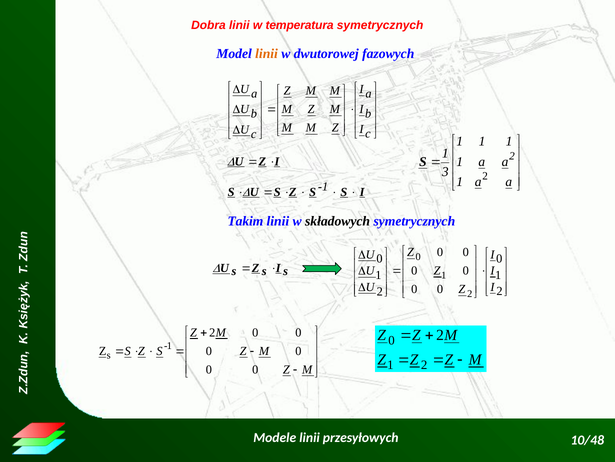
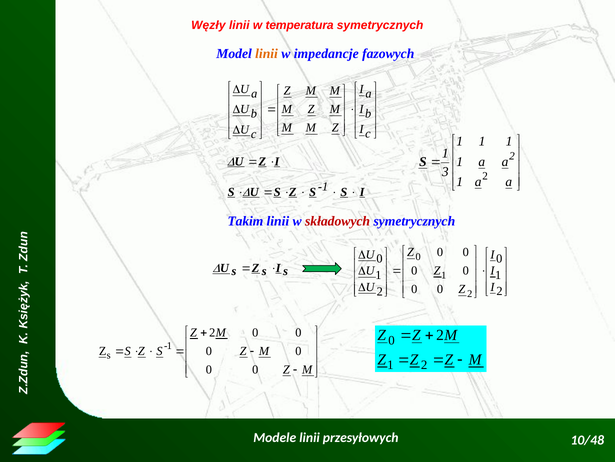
Dobra: Dobra -> Węzły (208, 25)
dwutorowej: dwutorowej -> impedancje (326, 53)
składowych colour: black -> red (338, 221)
